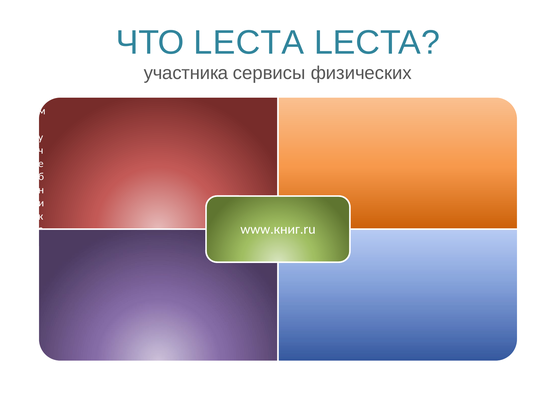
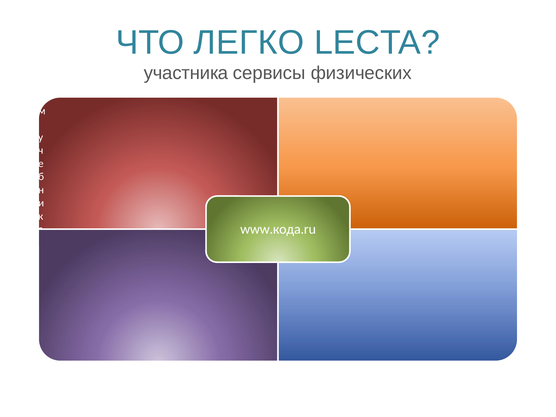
ЧТО LECTA: LECTA -> ЛЕГКО (249, 43)
www.книг.ru: www.книг.ru -> www.кода.ru (278, 229)
